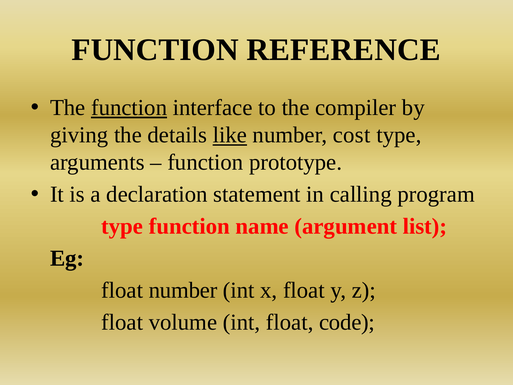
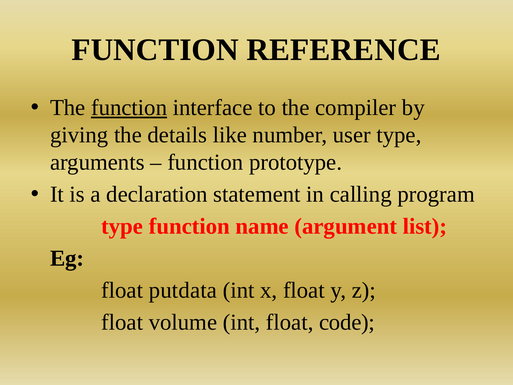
like underline: present -> none (230, 135)
cost: cost -> user (352, 135)
float number: number -> putdata (183, 290)
